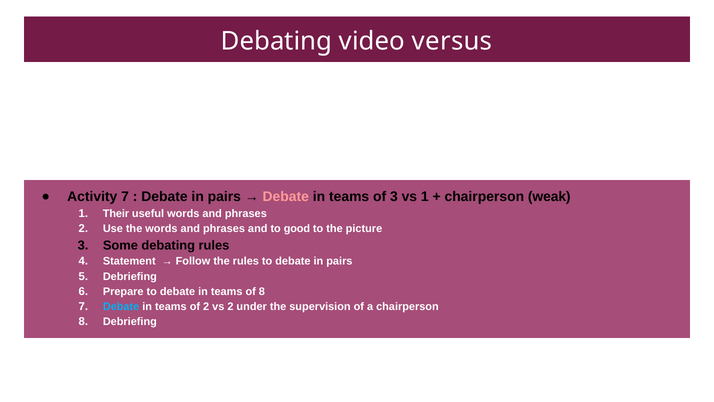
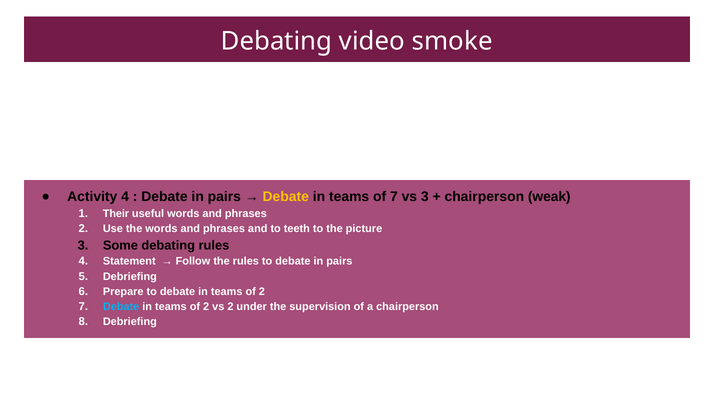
versus: versus -> smoke (452, 41)
Activity 7: 7 -> 4 (125, 197)
Debate colour: pink -> yellow (286, 197)
of 3: 3 -> 7 (394, 197)
vs 1: 1 -> 3 (425, 197)
good: good -> teeth (297, 228)
8: 8 -> 2 (262, 291)
